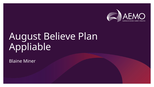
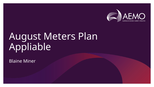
Believe: Believe -> Meters (60, 36)
